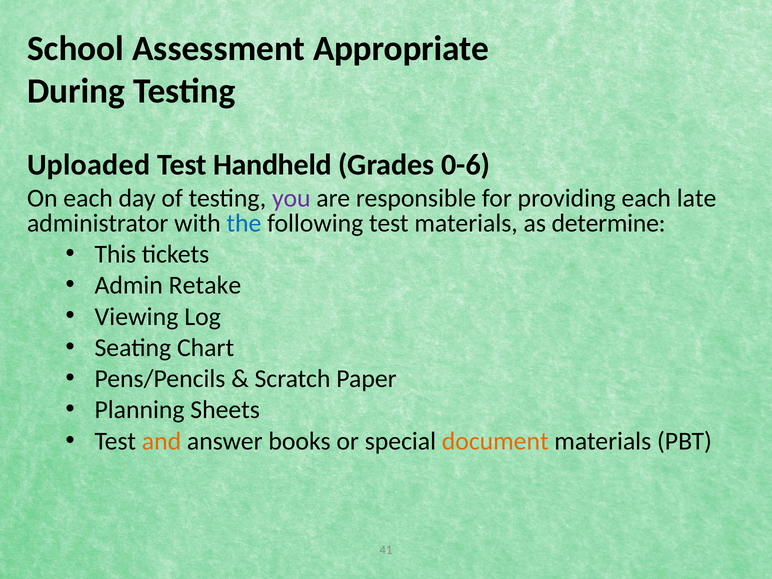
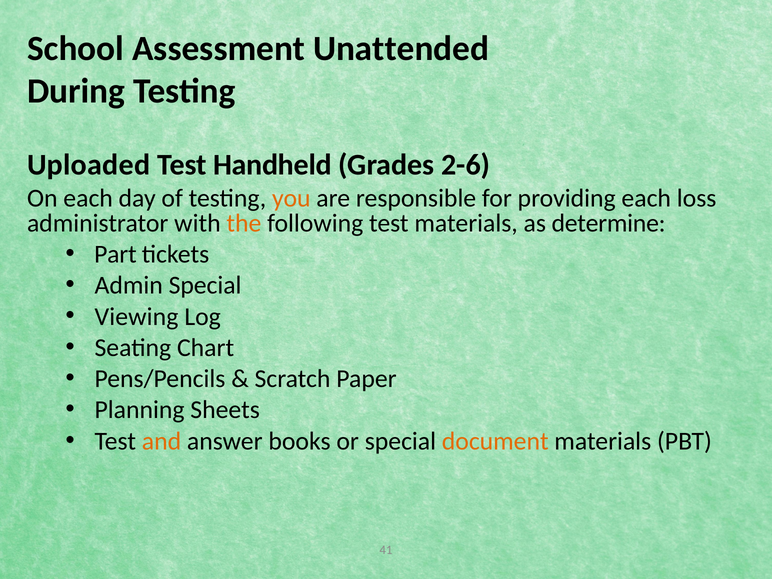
Appropriate: Appropriate -> Unattended (401, 49)
0-6: 0-6 -> 2-6 (466, 165)
you colour: purple -> orange (291, 198)
late: late -> loss (697, 198)
the colour: blue -> orange (244, 223)
This: This -> Part (115, 254)
Admin Retake: Retake -> Special (205, 285)
